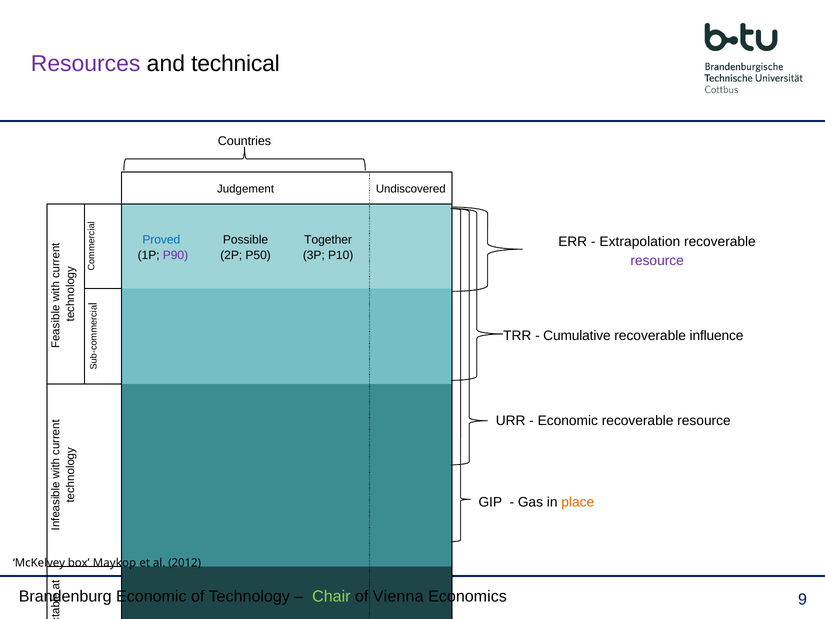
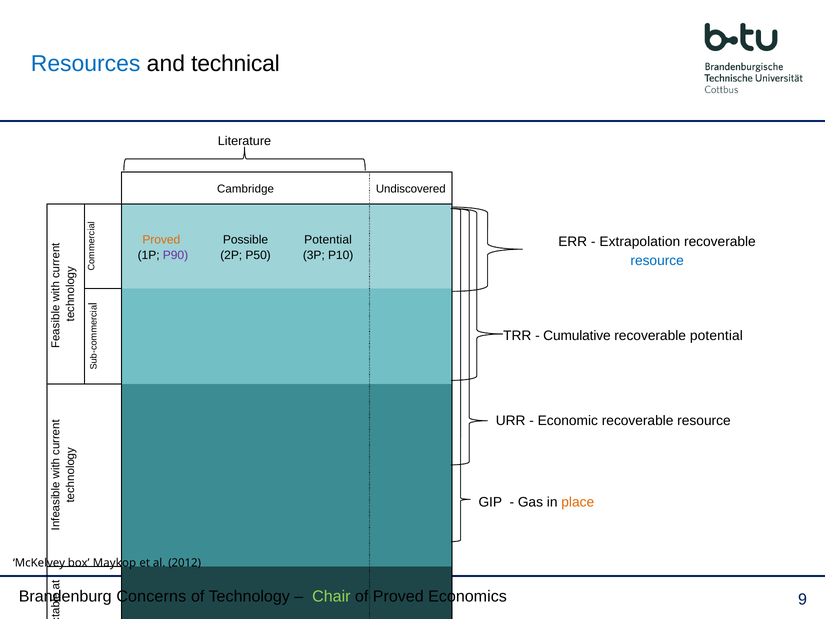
Resources colour: purple -> blue (86, 64)
Countries: Countries -> Literature (244, 141)
Judgement: Judgement -> Cambridge (245, 189)
Proved colour: blue -> orange (161, 240)
Together: Together -> Potential (328, 240)
resource colour: purple -> blue (657, 261)
recoverable influence: influence -> potential (716, 336)
Economic: Economic -> Concerns (151, 596)
of Vienna: Vienna -> Proved (398, 596)
